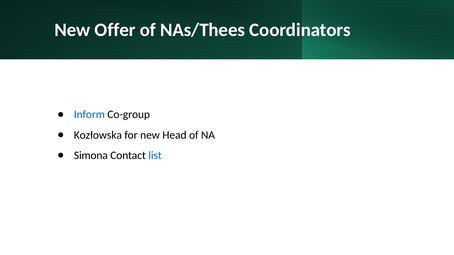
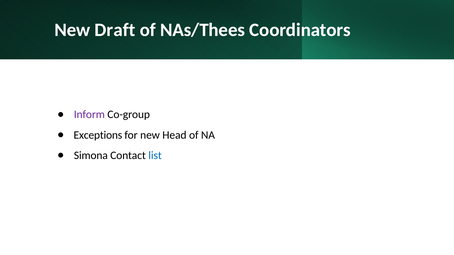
Offer: Offer -> Draft (115, 30)
Inform colour: blue -> purple (89, 115)
Kozłowska: Kozłowska -> Exceptions (98, 135)
